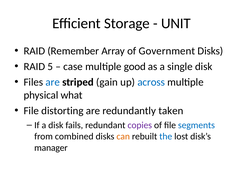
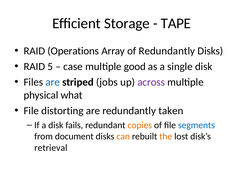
UNIT: UNIT -> TAPE (176, 24)
Remember: Remember -> Operations (73, 51)
of Government: Government -> Redundantly (167, 51)
gain: gain -> jobs (107, 82)
across colour: blue -> purple (151, 82)
copies colour: purple -> orange (140, 125)
combined: combined -> document (74, 137)
the colour: blue -> orange (166, 137)
manager: manager -> retrieval (51, 148)
